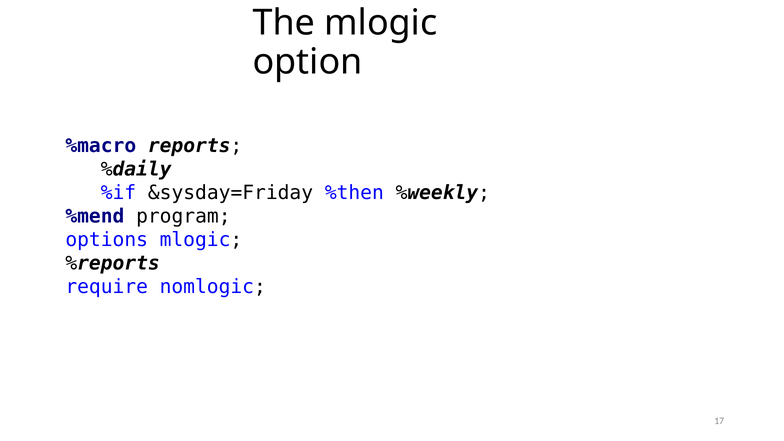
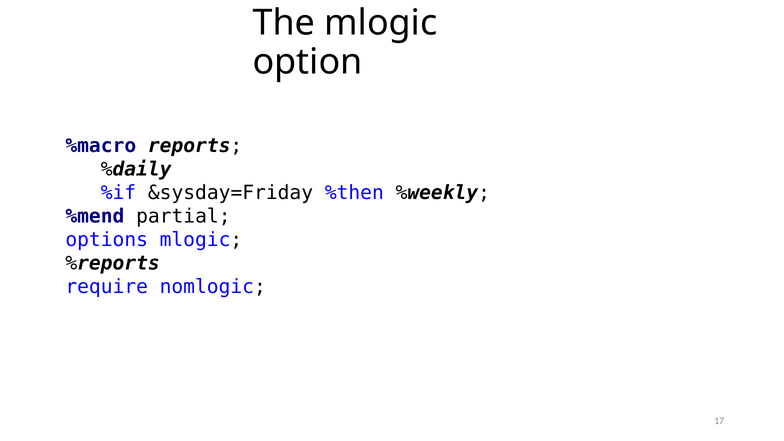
program: program -> partial (183, 216)
